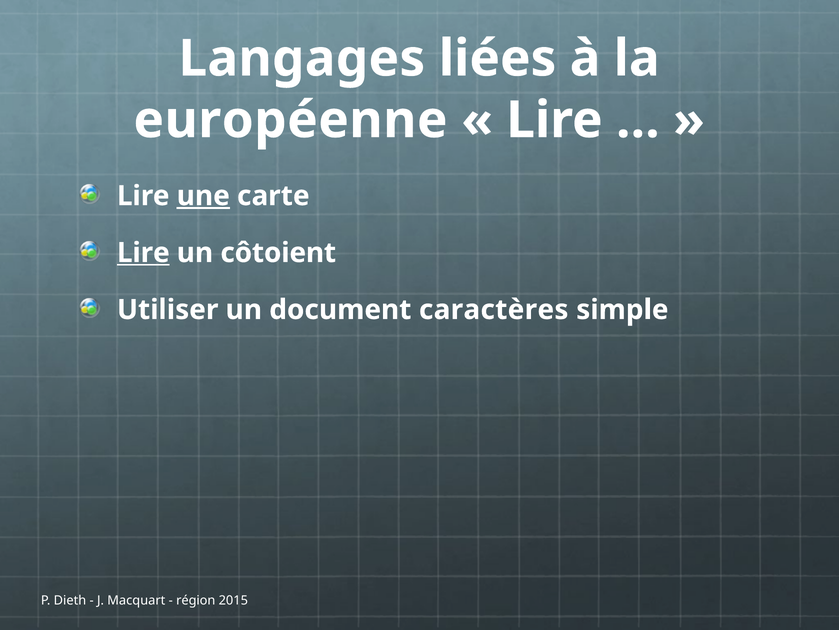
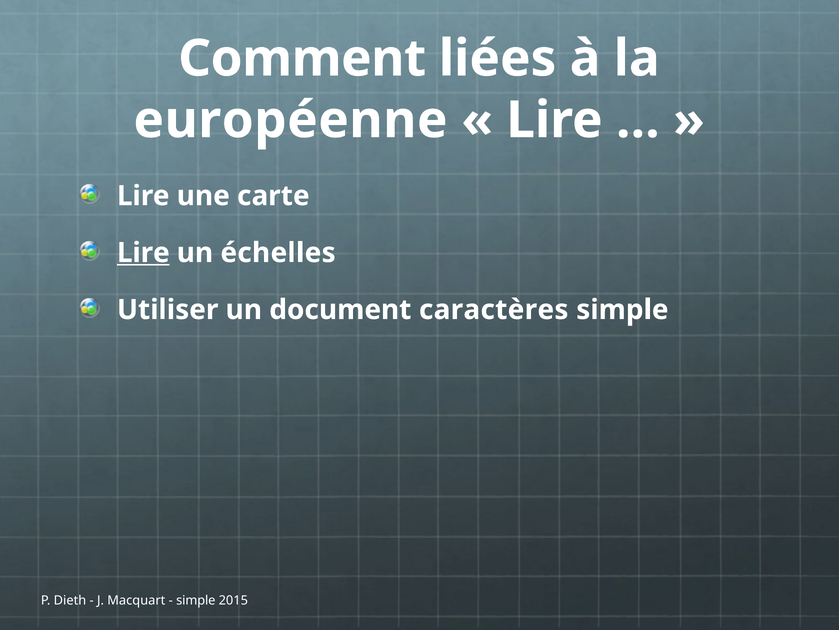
Langages: Langages -> Comment (302, 59)
une underline: present -> none (203, 196)
côtoient: côtoient -> échelles (278, 253)
région: région -> simple (196, 600)
